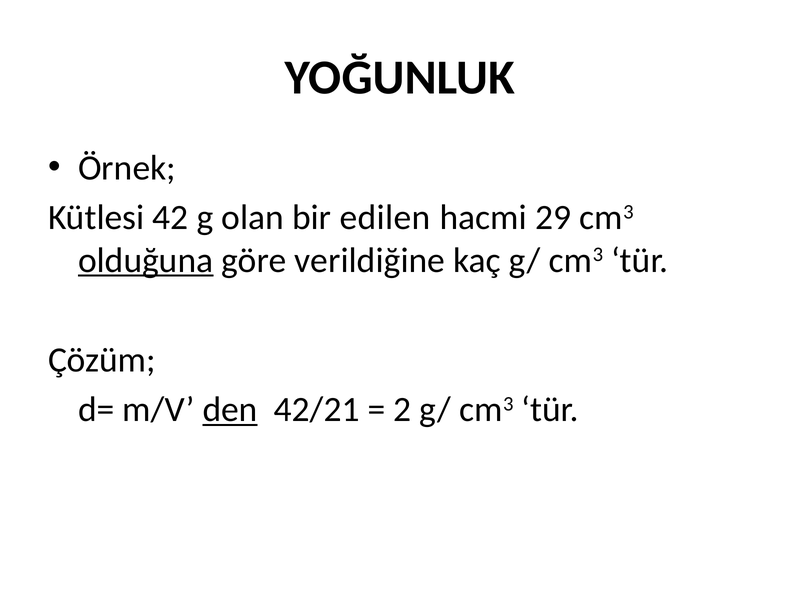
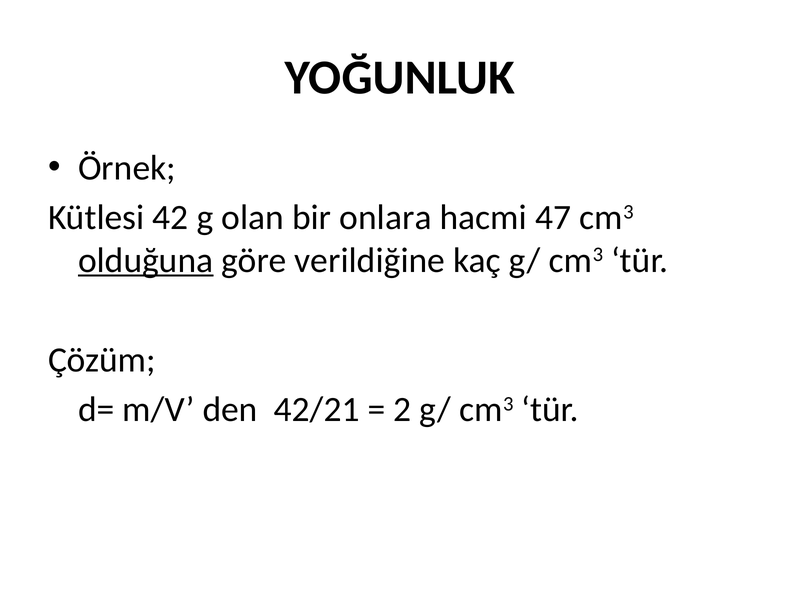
edilen: edilen -> onlara (385, 218)
29: 29 -> 47 (553, 218)
den underline: present -> none (230, 410)
